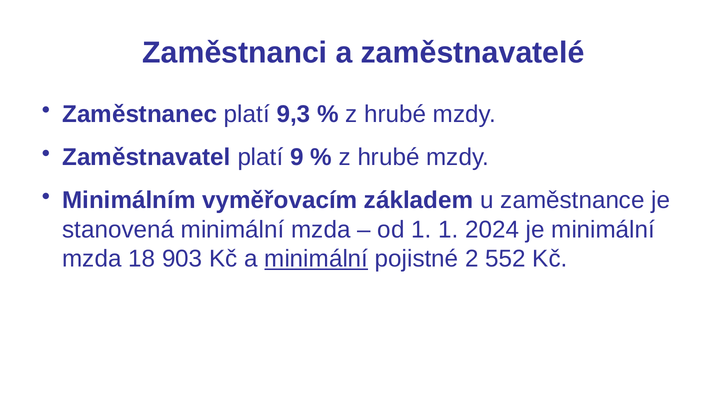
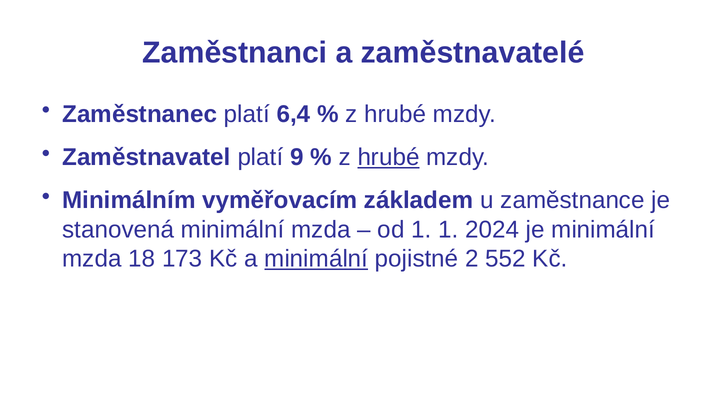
9,3: 9,3 -> 6,4 (293, 114)
hrubé underline: none -> present (389, 157)
903: 903 -> 173 (182, 259)
